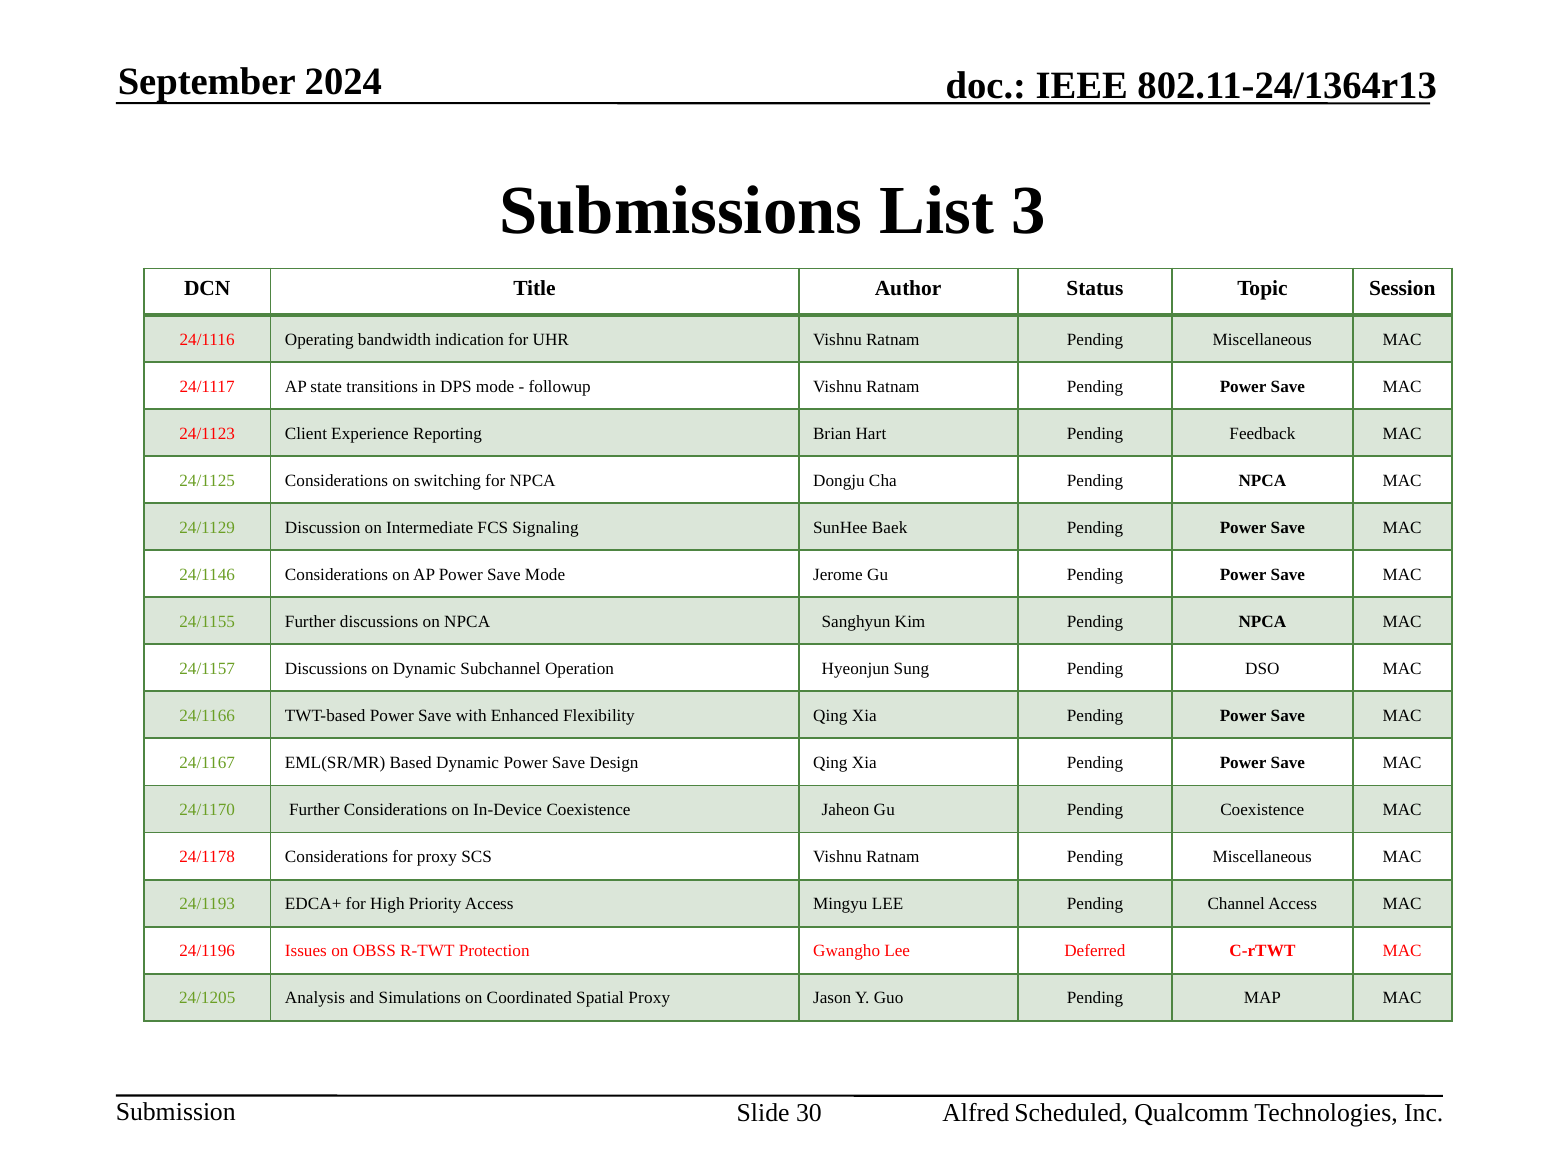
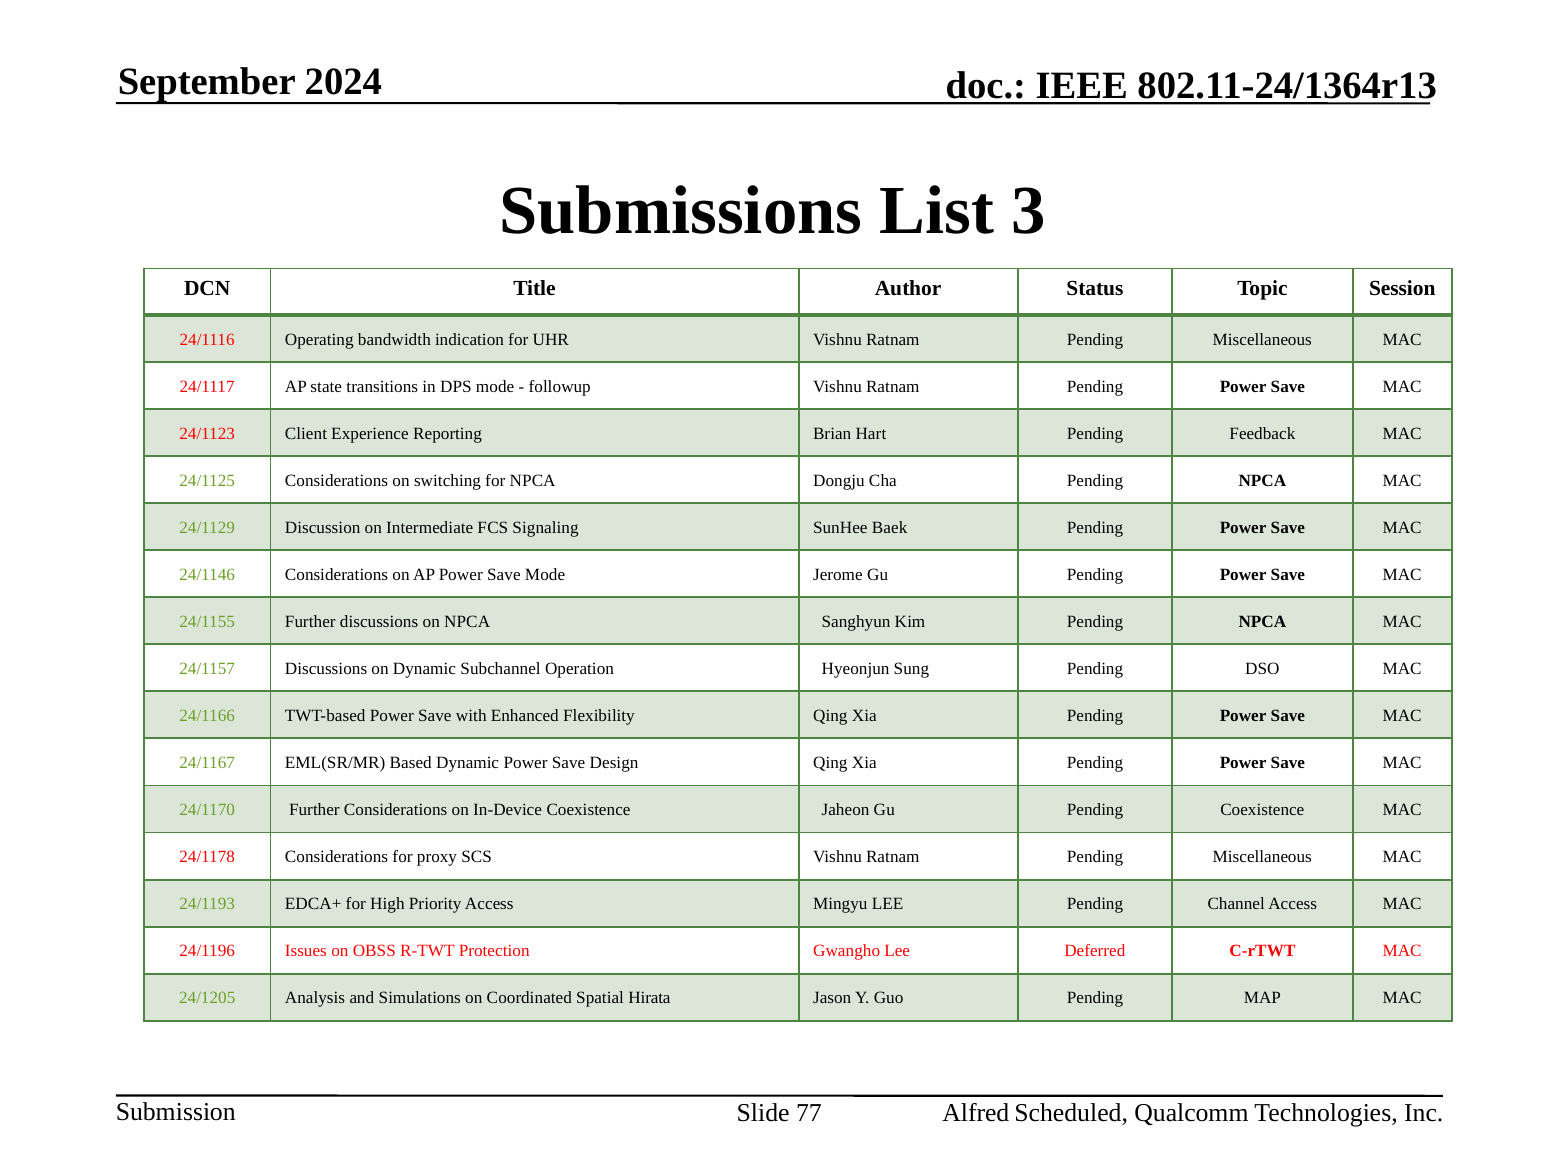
Spatial Proxy: Proxy -> Hirata (649, 998)
30: 30 -> 77 (809, 1112)
